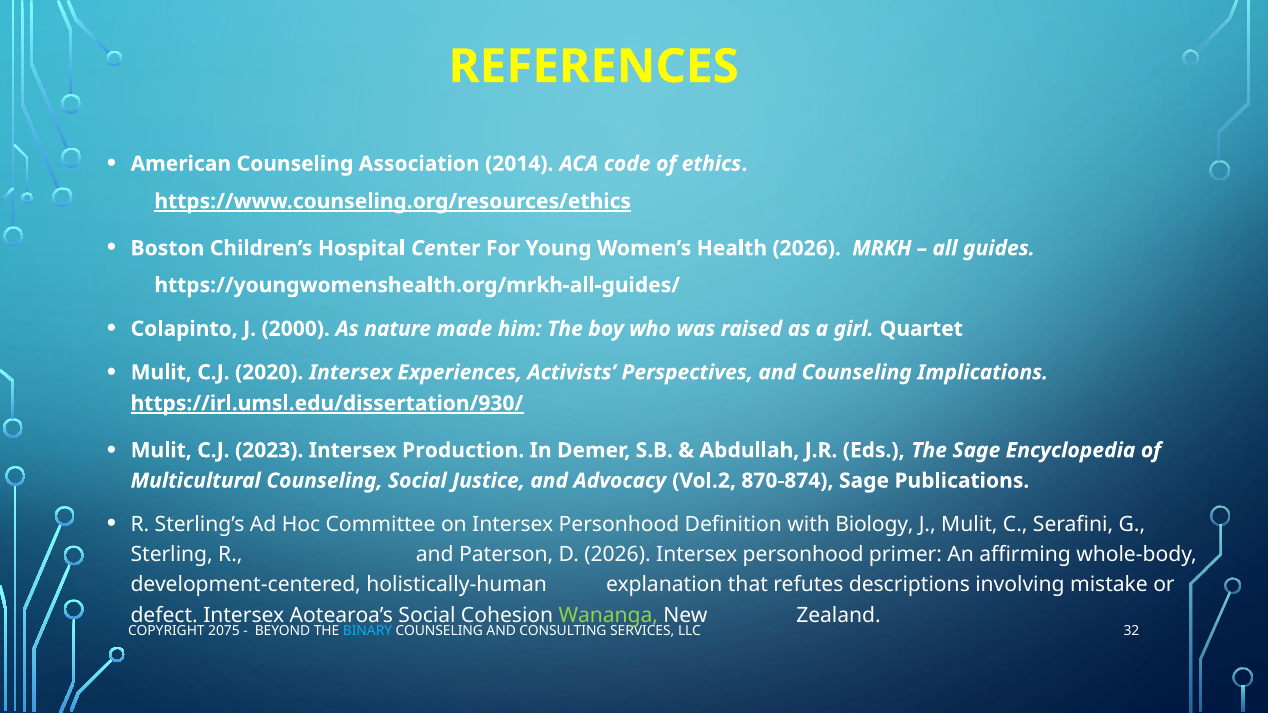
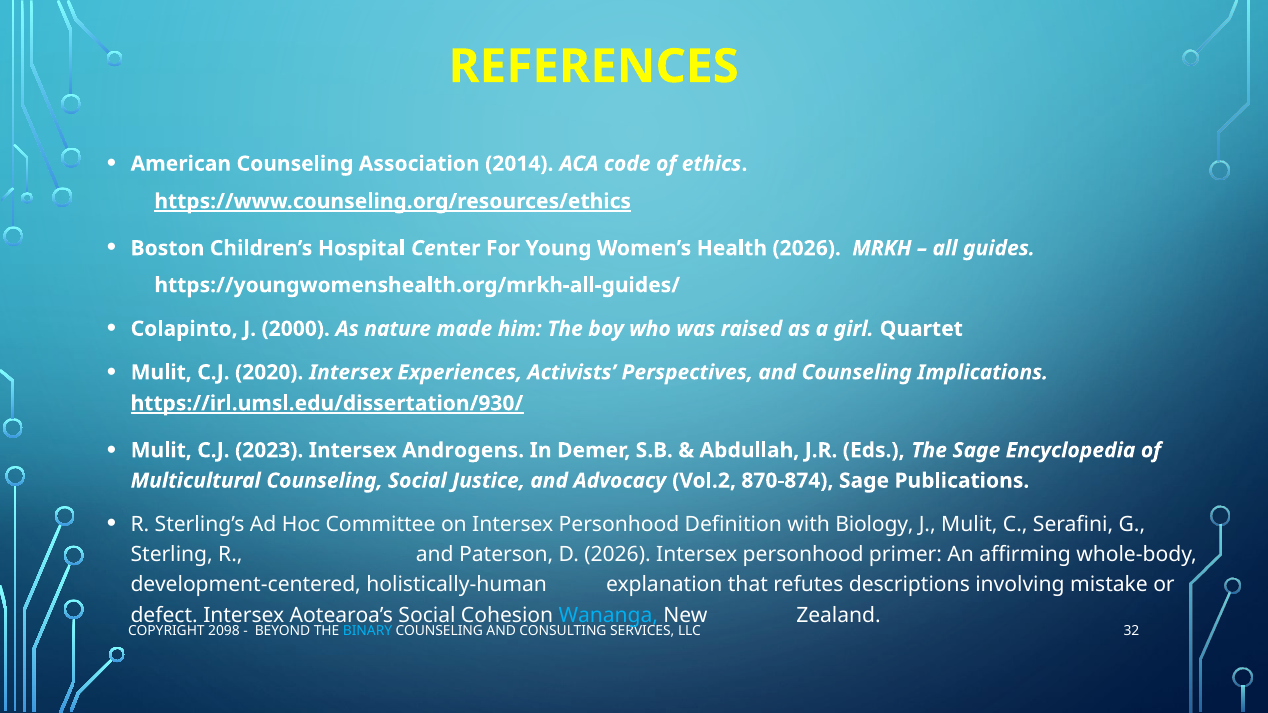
Production: Production -> Androgens (463, 450)
Wananga colour: light green -> light blue (608, 616)
2075: 2075 -> 2098 (224, 631)
